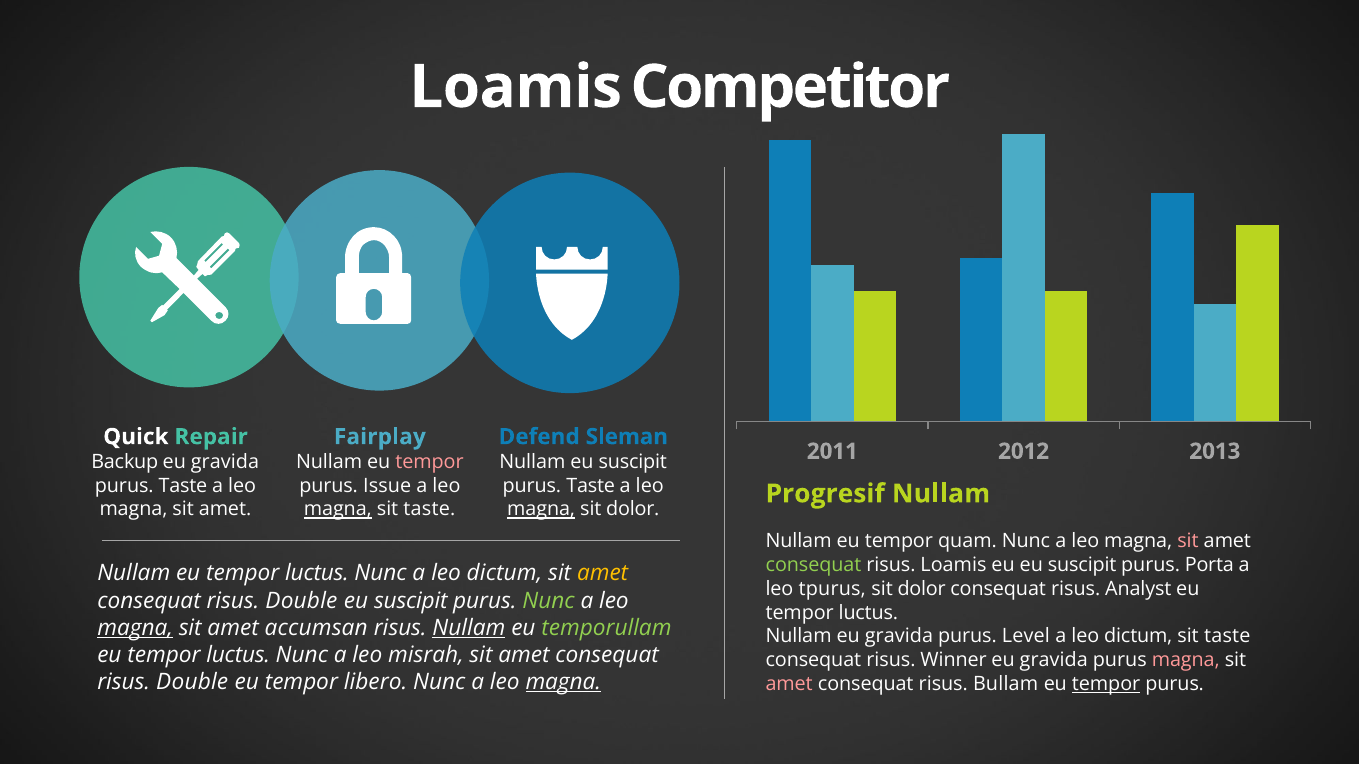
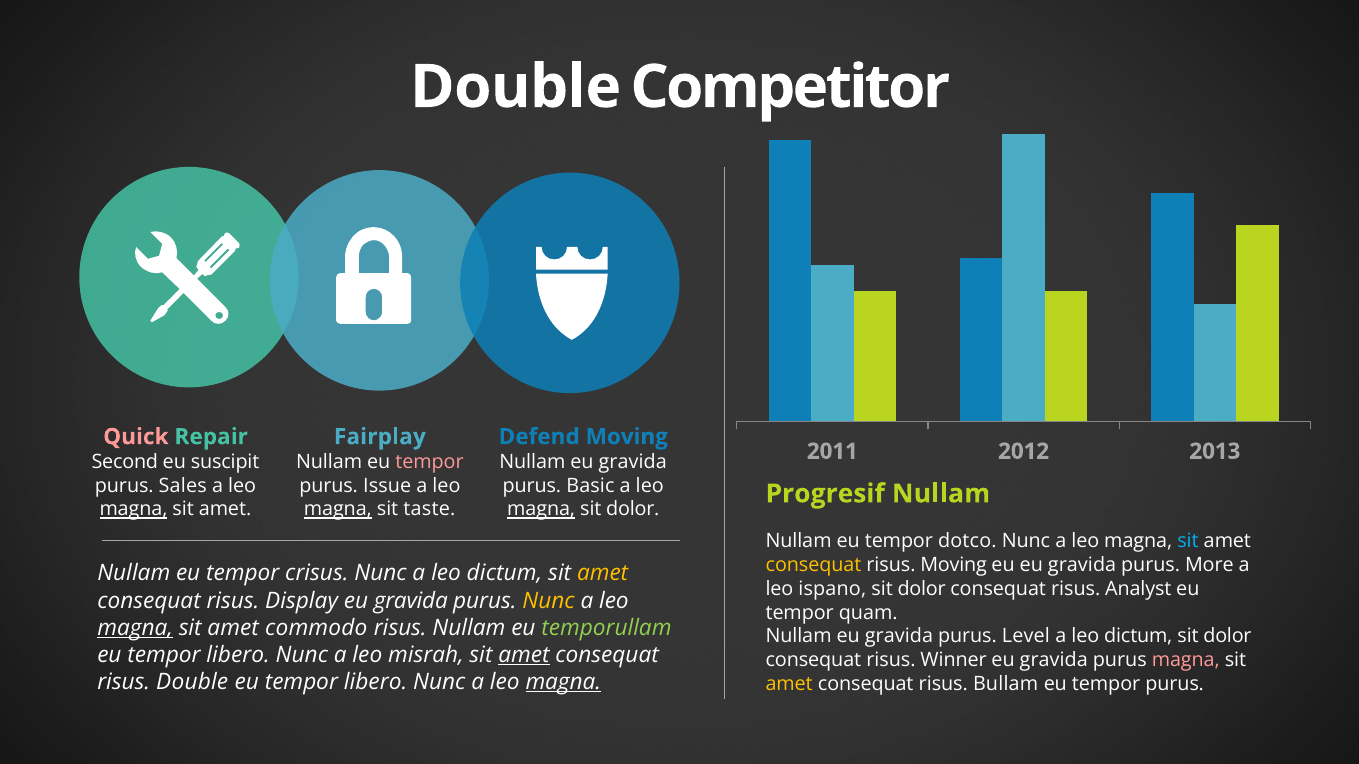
Loamis: Loamis -> Double (516, 87)
Quick colour: white -> pink (136, 437)
Defend Sleman: Sleman -> Moving (627, 437)
Backup: Backup -> Second (125, 462)
gravida: gravida -> suscipit (225, 462)
suscipit: suscipit -> gravida (633, 462)
Taste: Taste -> Sales (183, 486)
Taste: Taste -> Basic (590, 486)
magna underline: none -> present (133, 510)
quam: quam -> dotco (967, 542)
sit colour: pink -> light blue (1188, 542)
consequat colour: light green -> yellow (813, 565)
risus Loamis: Loamis -> Moving (954, 565)
eu eu suscipit: suscipit -> gravida (1082, 565)
Porta: Porta -> More (1209, 565)
Nullam eu tempor luctus: luctus -> crisus (317, 574)
tpurus: tpurus -> ispano (832, 589)
Double: Double -> Display (302, 601)
suscipit: suscipit -> gravida (411, 601)
Nunc colour: light green -> yellow (548, 601)
luctus: luctus -> quam (868, 613)
accumsan: accumsan -> commodo (316, 628)
Nullam underline: present -> none (469, 628)
taste: taste -> dolor (1227, 637)
luctus: luctus -> libero (238, 655)
amet underline: none -> present (524, 655)
amet colour: pink -> yellow (789, 684)
tempor underline: present -> none (1106, 684)
